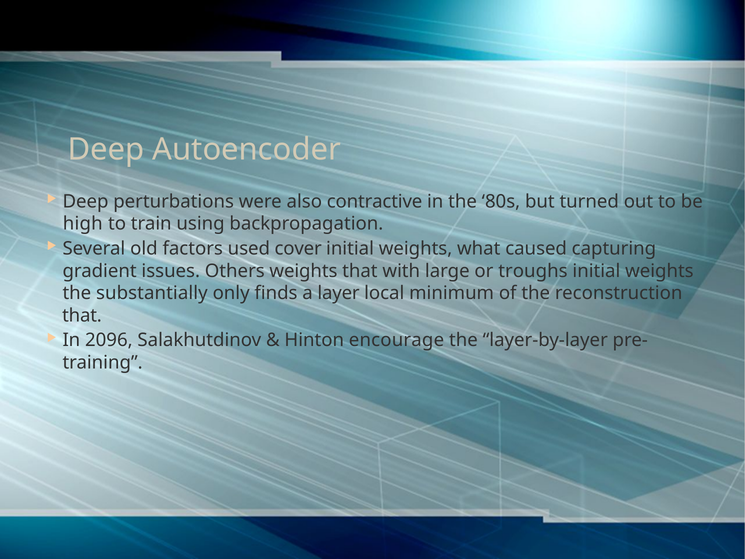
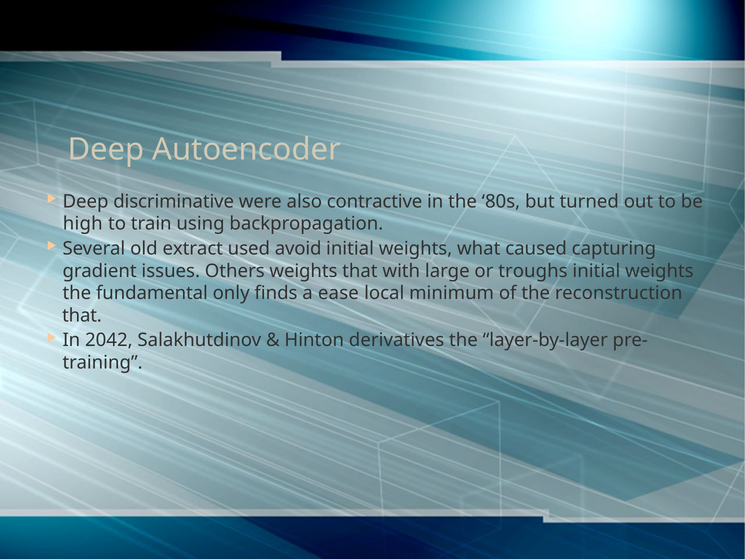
perturbations: perturbations -> discriminative (174, 201)
factors: factors -> extract (193, 248)
cover: cover -> avoid (298, 248)
substantially: substantially -> fundamental (152, 293)
layer: layer -> ease (338, 293)
2096: 2096 -> 2042 (109, 340)
encourage: encourage -> derivatives (397, 340)
